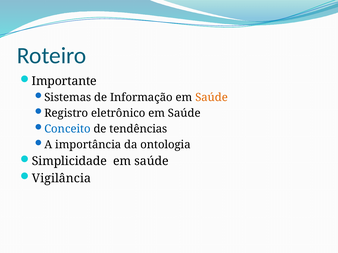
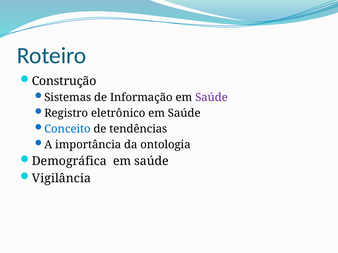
Importante: Importante -> Construção (64, 81)
Saúde colour: orange -> purple (212, 98)
Simplicidade: Simplicidade -> Demográfica (69, 162)
